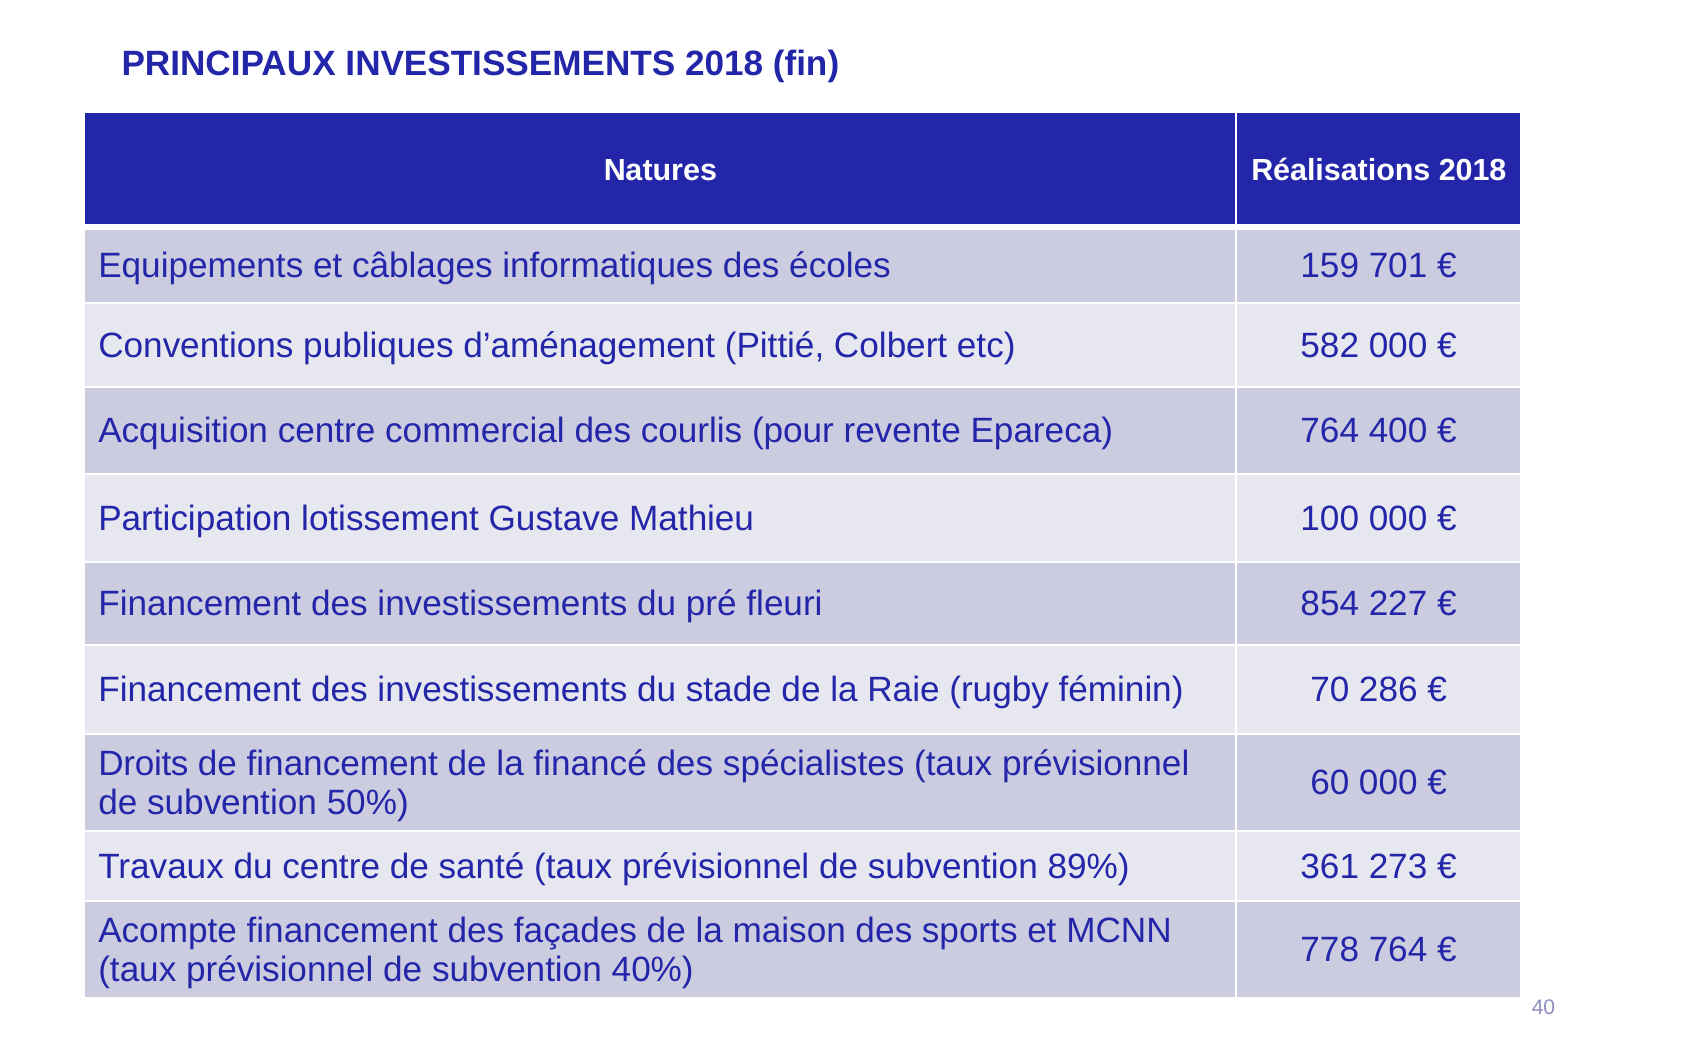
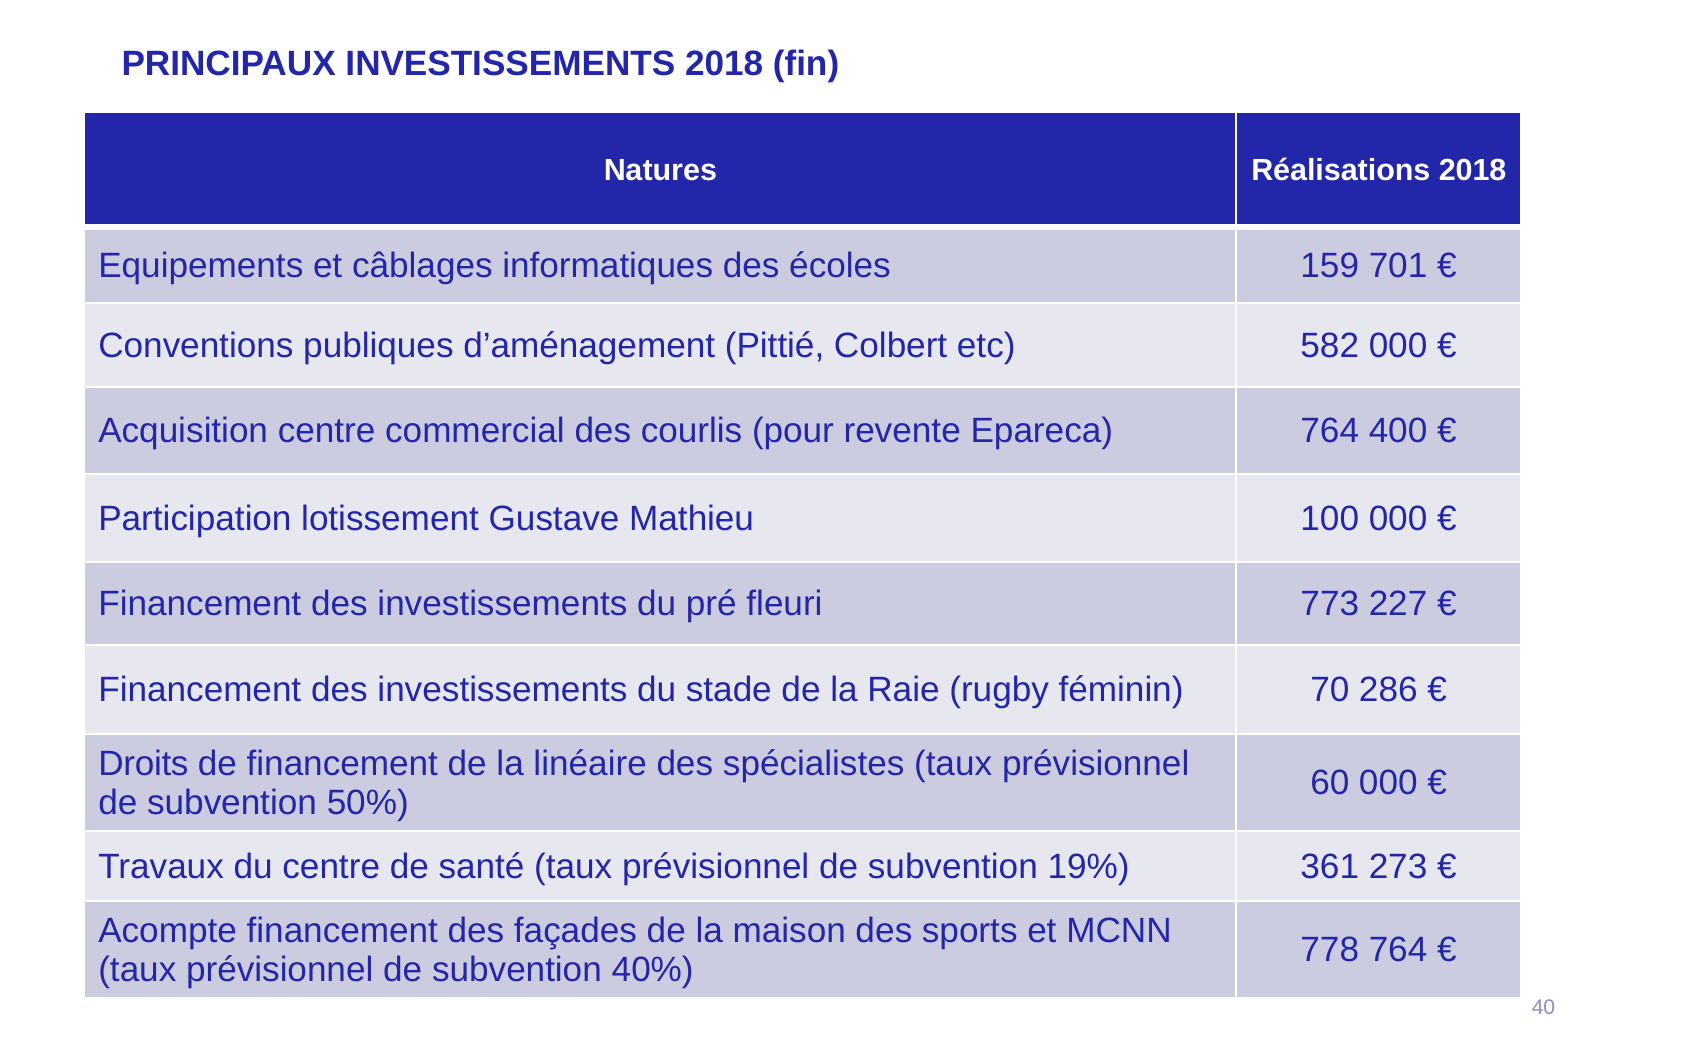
854: 854 -> 773 (1330, 604)
financé: financé -> linéaire (590, 763)
89%: 89% -> 19% (1089, 867)
